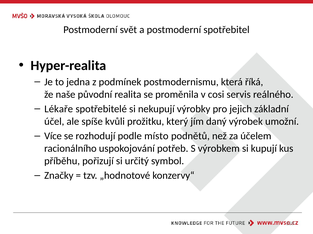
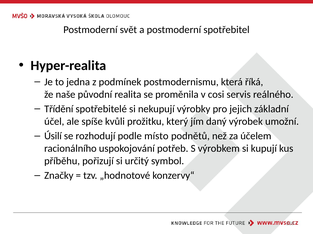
Lékaře: Lékaře -> Třídění (59, 109)
Více: Více -> Úsilí (53, 136)
